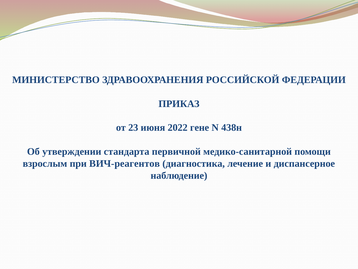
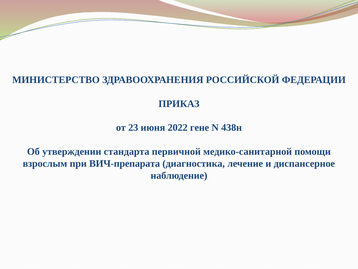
ВИЧ-реагентов: ВИЧ-реагентов -> ВИЧ-препарата (125, 163)
